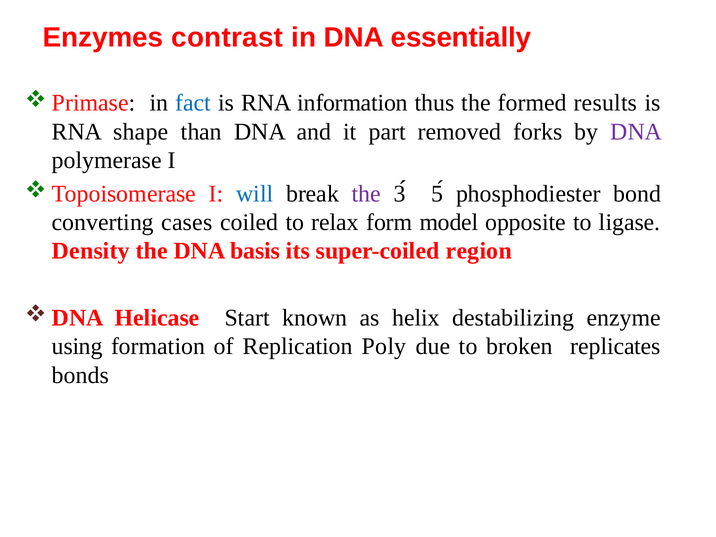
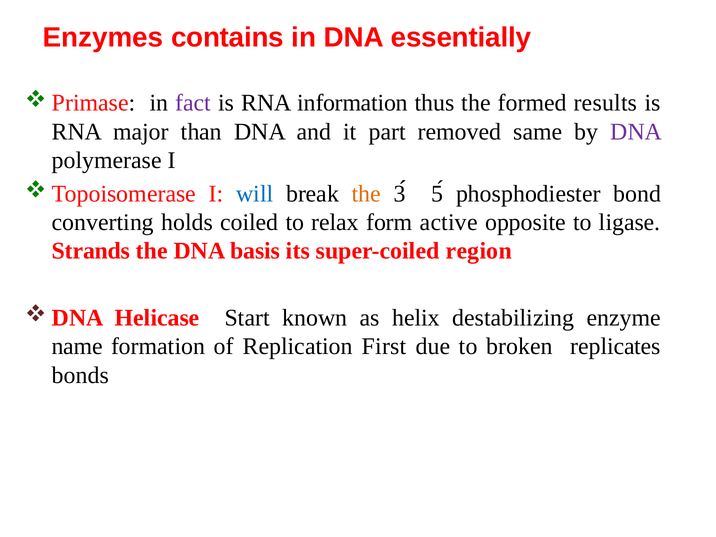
contrast: contrast -> contains (228, 38)
fact colour: blue -> purple (193, 103)
shape: shape -> major (141, 132)
forks: forks -> same (538, 132)
the colour: purple -> orange (366, 194)
cases: cases -> holds (187, 222)
model: model -> active (449, 222)
Density: Density -> Strands (91, 251)
using: using -> name (77, 347)
Poly: Poly -> First (384, 347)
